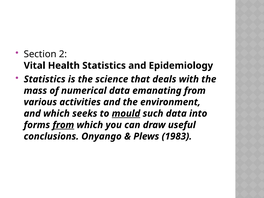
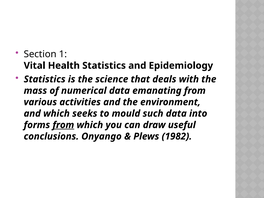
2: 2 -> 1 (63, 54)
mould underline: present -> none (126, 114)
1983: 1983 -> 1982 (177, 136)
